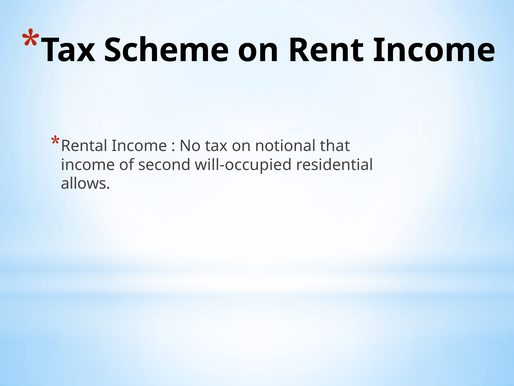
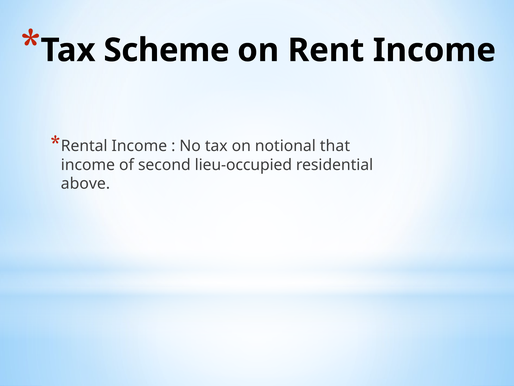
will-occupied: will-occupied -> lieu-occupied (243, 165)
allows: allows -> above (85, 184)
